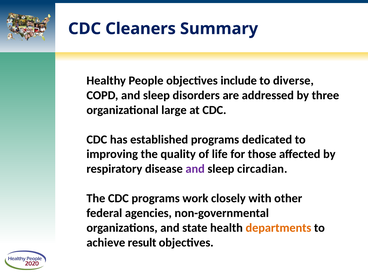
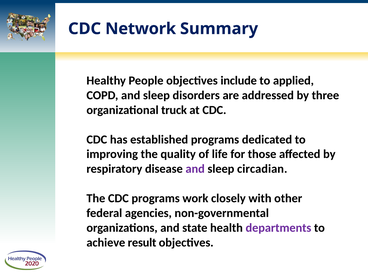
Cleaners: Cleaners -> Network (141, 29)
diverse: diverse -> applied (293, 81)
large: large -> truck (174, 110)
departments colour: orange -> purple (278, 228)
